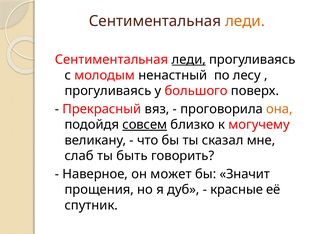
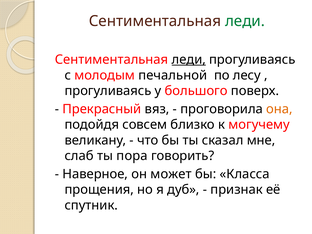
леди colour: orange -> green (245, 21)
ненастный: ненастный -> печальной (173, 75)
совсем underline: present -> none (145, 125)
быть: быть -> пора (132, 156)
Значит: Значит -> Класса (245, 174)
красные: красные -> признак (237, 190)
